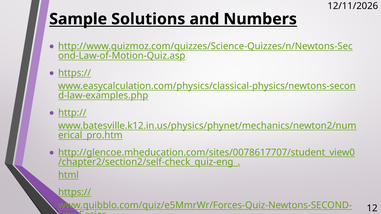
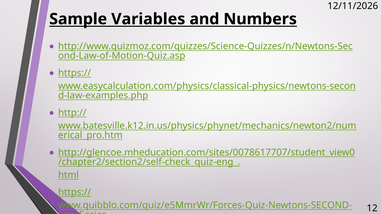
Solutions: Solutions -> Variables (148, 19)
